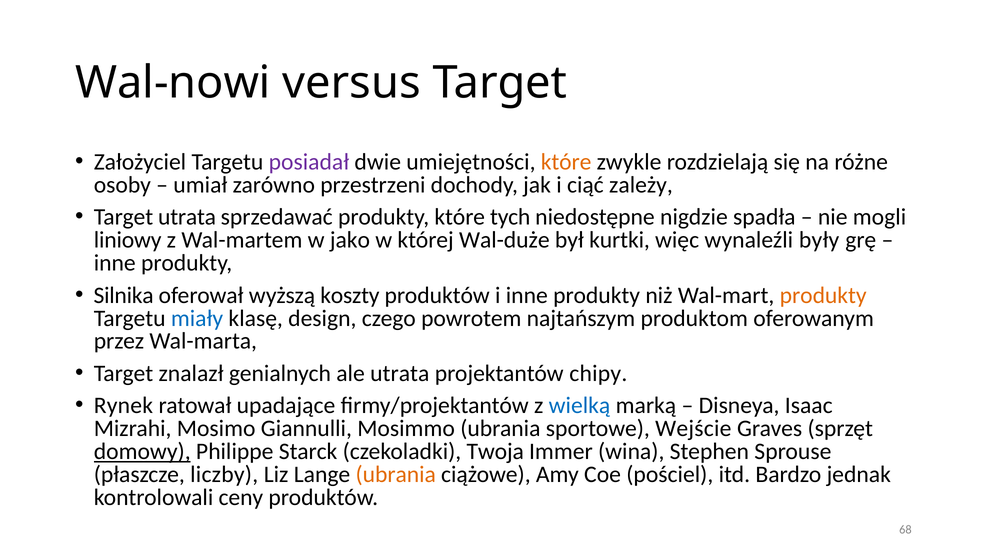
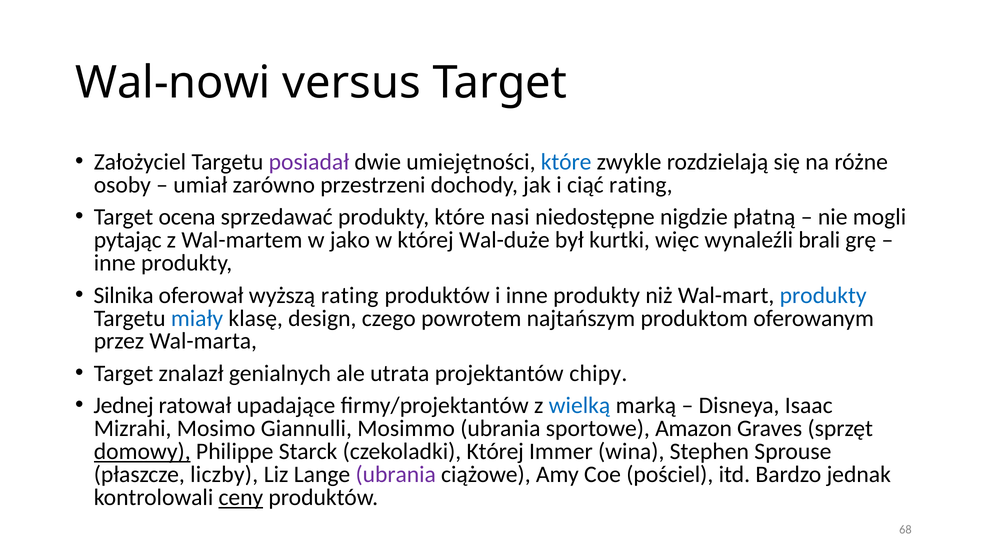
które colour: orange -> blue (566, 162)
ciąć zależy: zależy -> rating (641, 185)
Target utrata: utrata -> ocena (187, 217)
tych: tych -> nasi (510, 217)
spadła: spadła -> płatną (764, 217)
liniowy: liniowy -> pytając (128, 240)
były: były -> brali (819, 240)
wyższą koszty: koszty -> rating (350, 295)
produkty colour: orange -> blue (823, 295)
Rynek: Rynek -> Jednej (124, 406)
Wejście: Wejście -> Amazon (694, 429)
czekoladki Twoja: Twoja -> Której (495, 452)
ubrania colour: orange -> purple (396, 475)
ceny underline: none -> present (241, 498)
